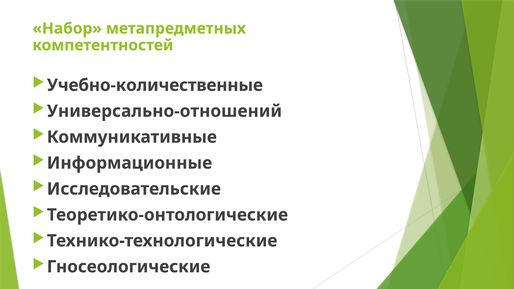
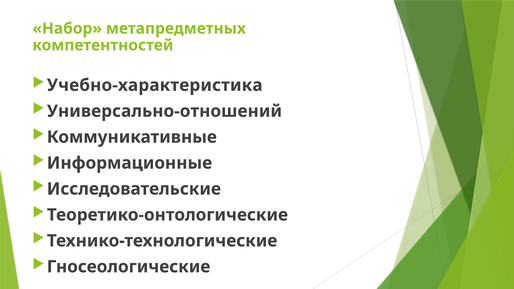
Учебно-количественные: Учебно-количественные -> Учебно-характеристика (155, 85)
